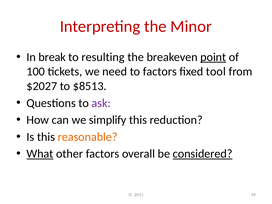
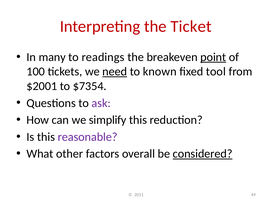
Minor: Minor -> Ticket (191, 26)
break: break -> many (52, 57)
resulting: resulting -> readings (103, 57)
need underline: none -> present (115, 72)
to factors: factors -> known (160, 72)
$2027: $2027 -> $2001 (42, 86)
$8513: $8513 -> $7354 (90, 86)
reasonable colour: orange -> purple (88, 137)
What underline: present -> none (40, 154)
